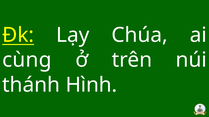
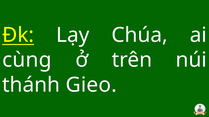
Hình: Hình -> Gieo (91, 85)
